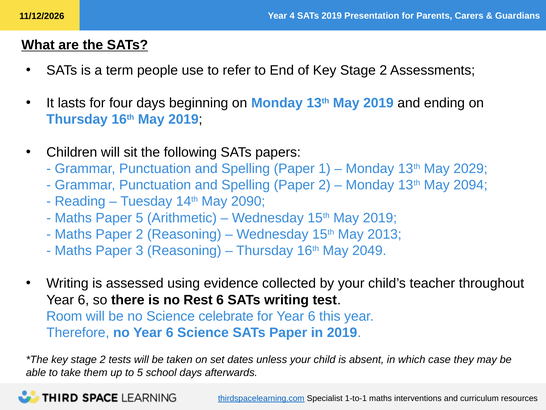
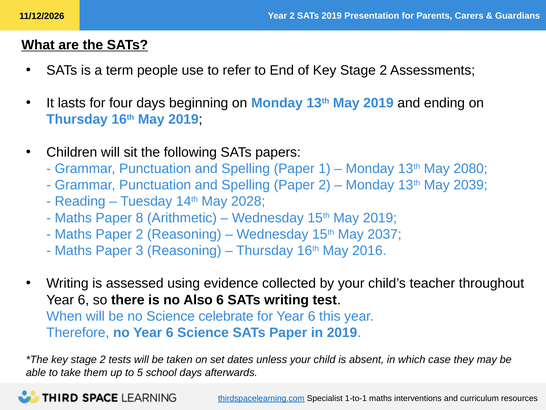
Year 4: 4 -> 2 (292, 16)
2029: 2029 -> 2080 (471, 168)
2094: 2094 -> 2039 (471, 185)
2090: 2090 -> 2028 (248, 201)
Paper 5: 5 -> 8 (140, 218)
2013: 2013 -> 2037 (384, 234)
2049: 2049 -> 2016 (369, 250)
Rest: Rest -> Also (198, 299)
Room: Room -> When (64, 316)
